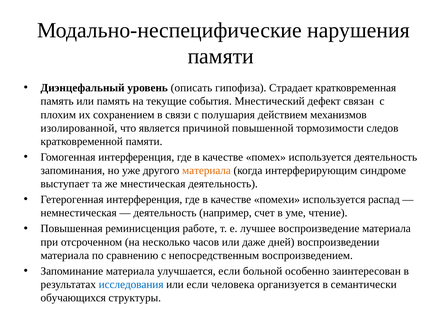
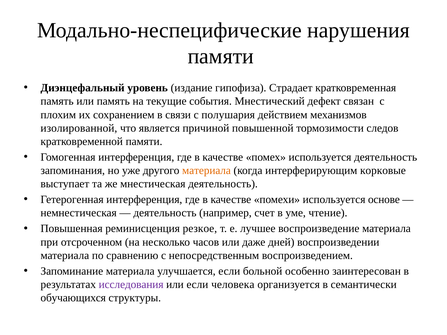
описать: описать -> издание (192, 88)
синдроме: синдроме -> корковые (383, 171)
распад: распад -> основе (384, 200)
работе: работе -> резкое (200, 229)
исследования colour: blue -> purple (131, 285)
